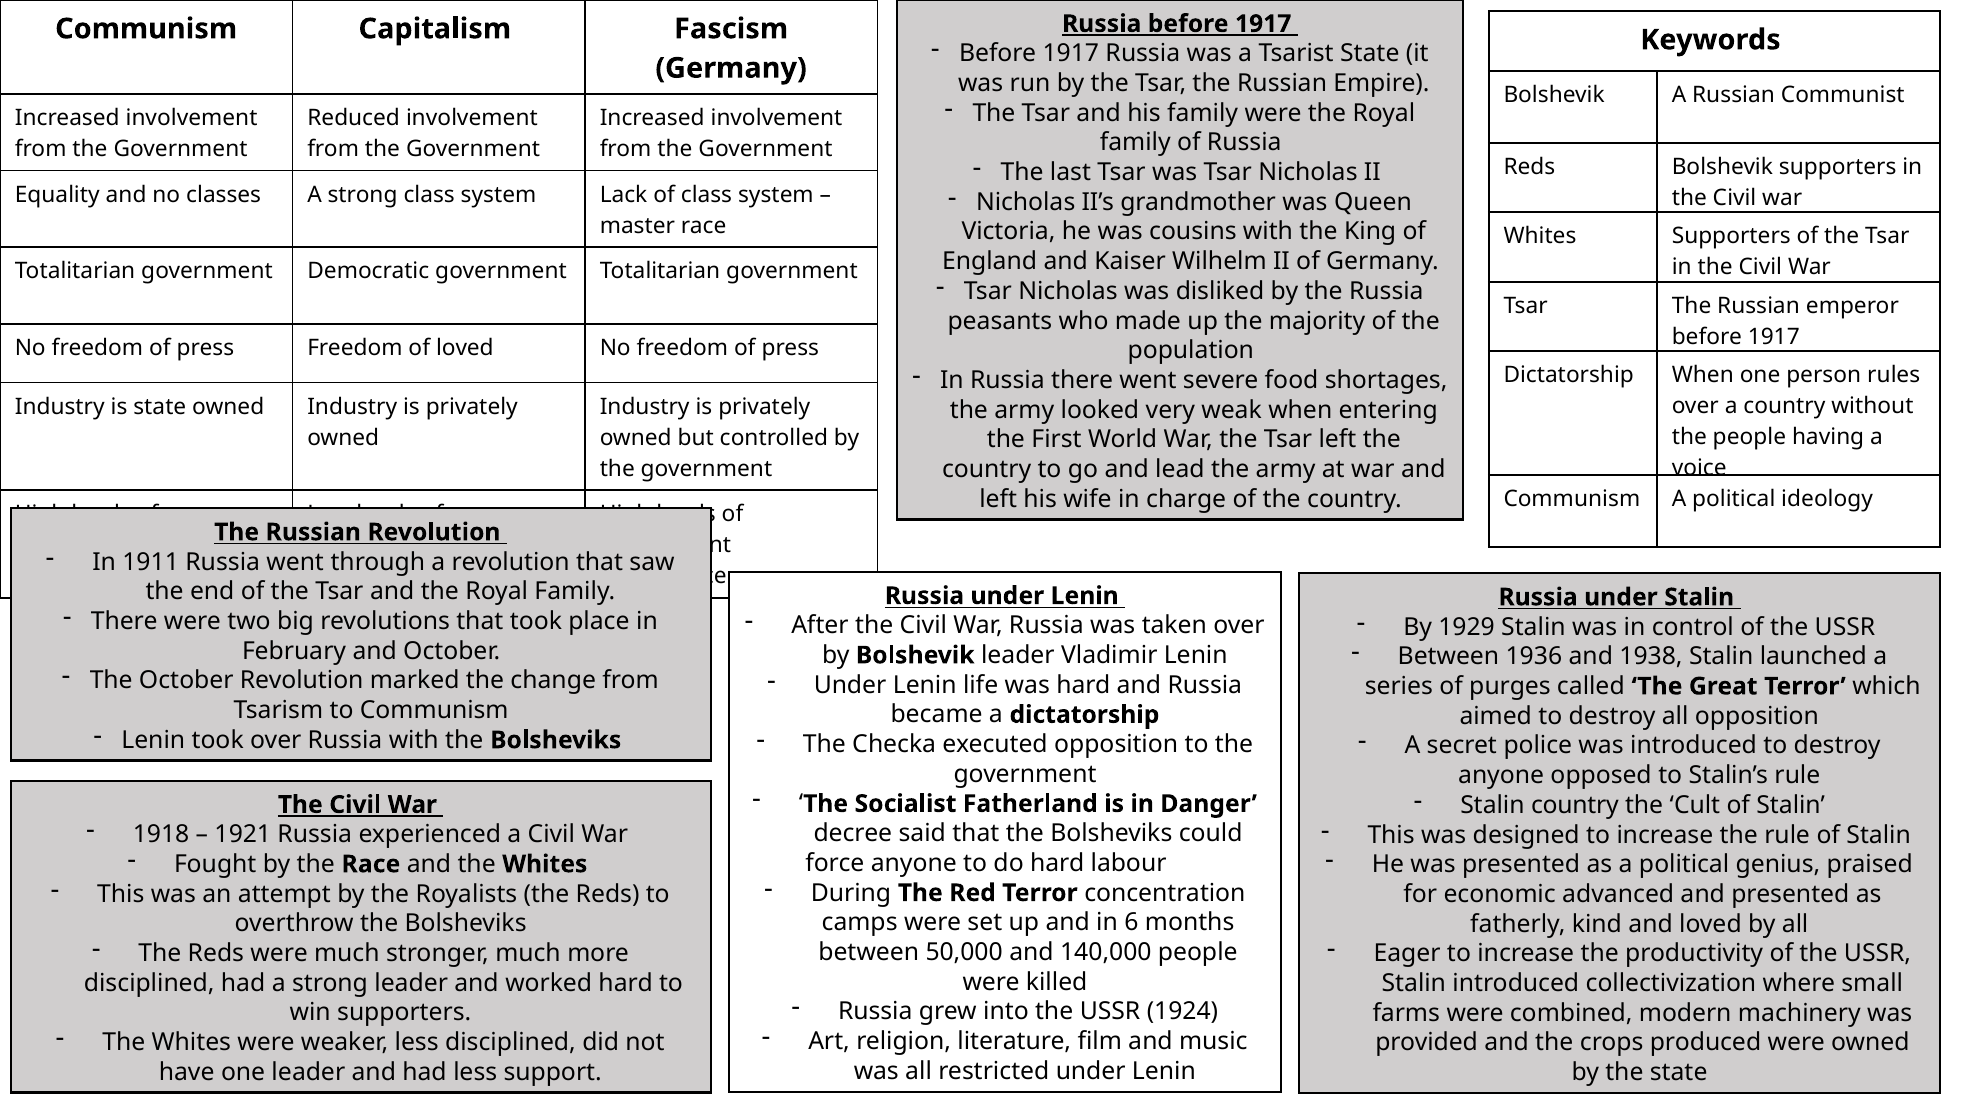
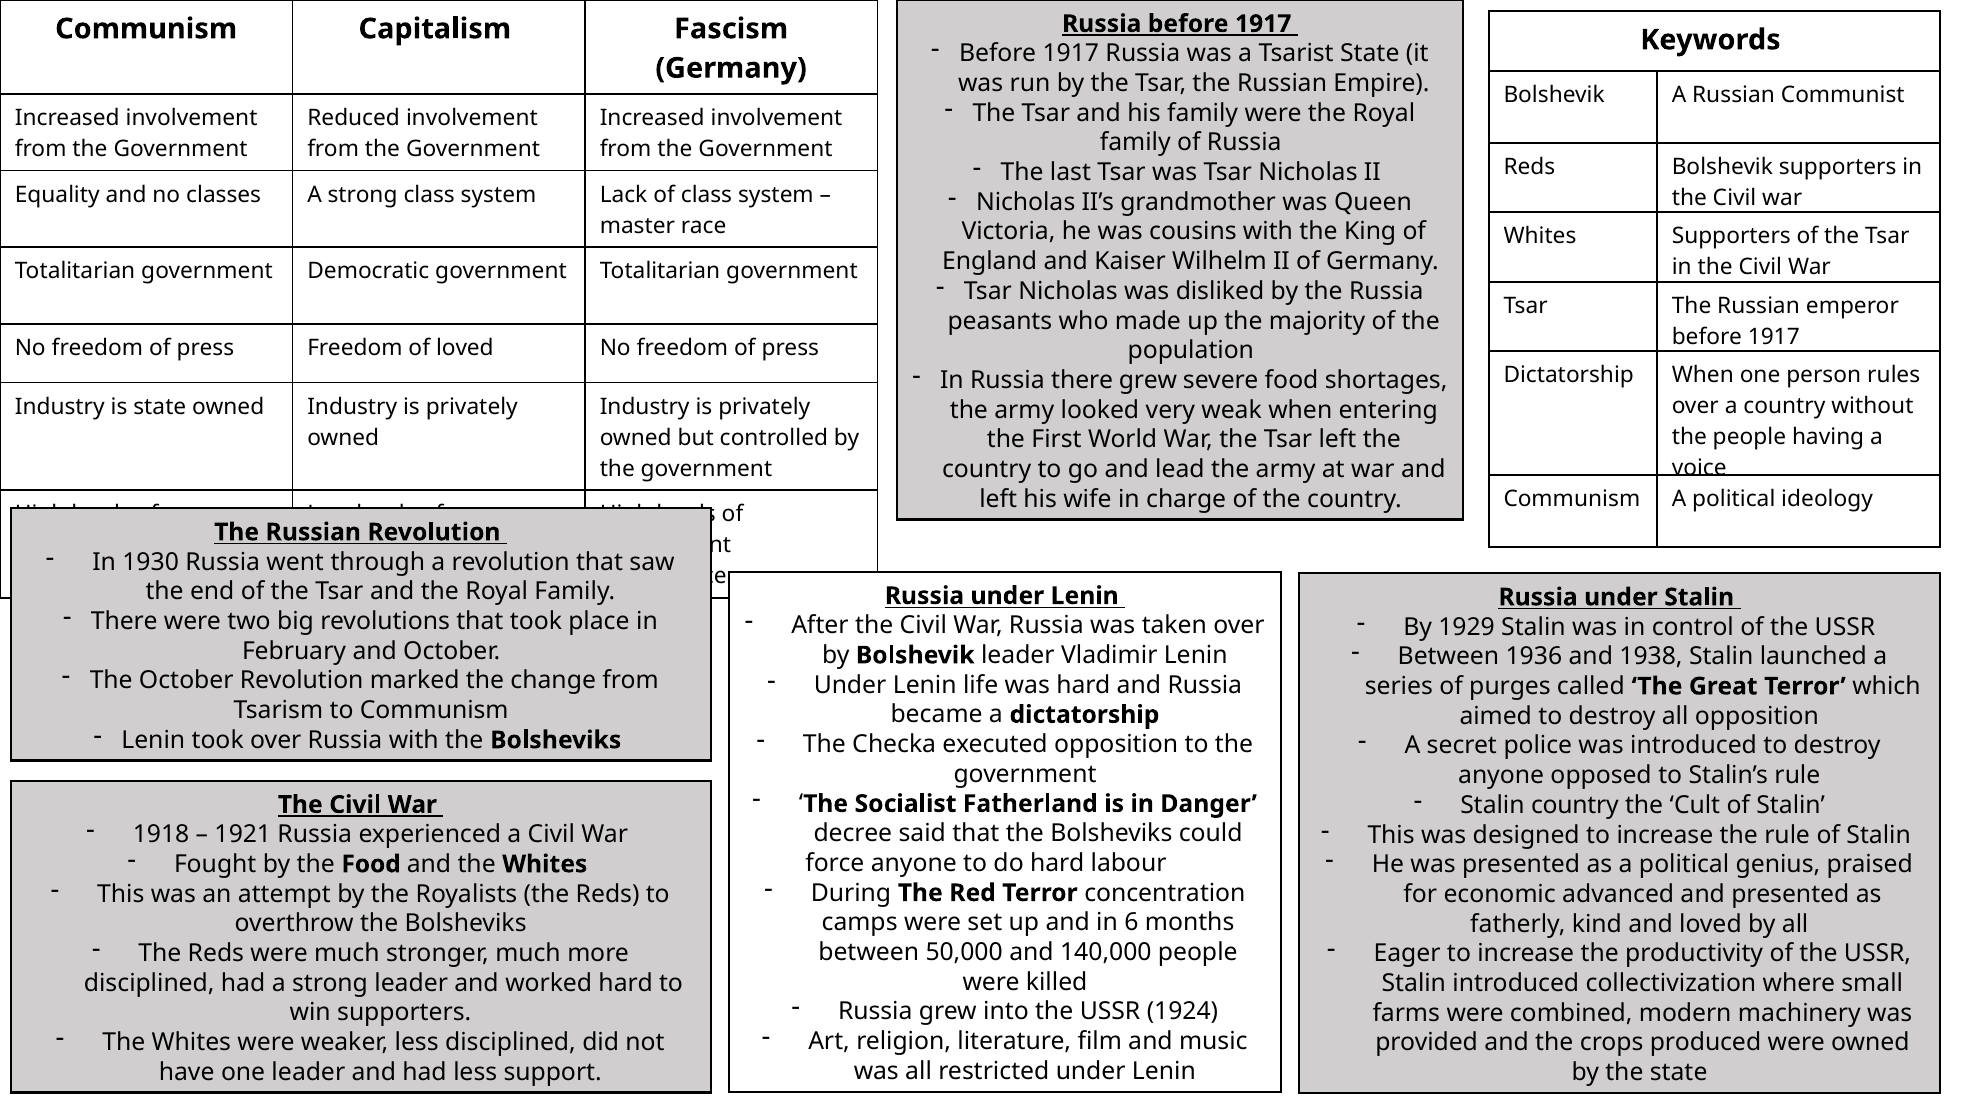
there went: went -> grew (1148, 380)
1911: 1911 -> 1930 (151, 562)
the Race: Race -> Food (371, 864)
